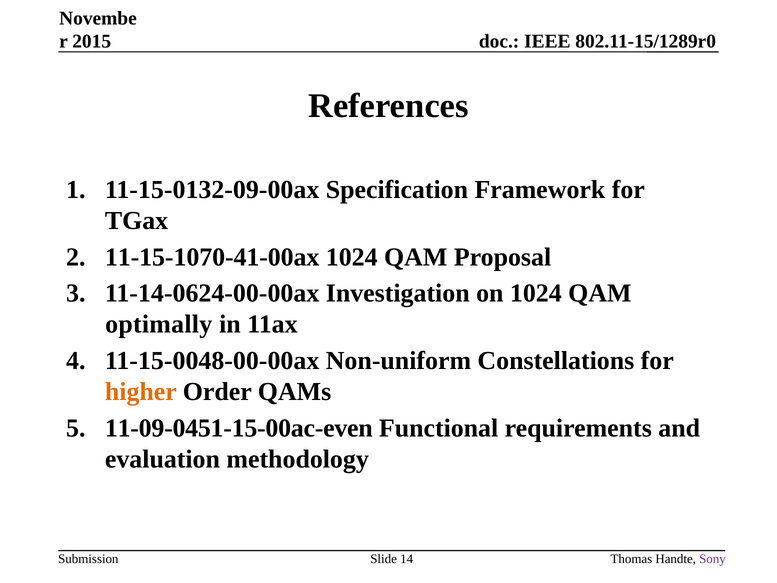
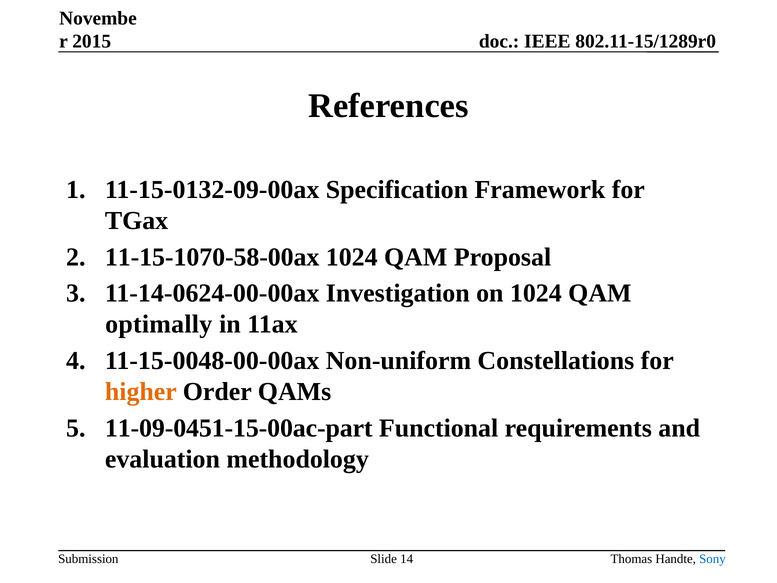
11-15-1070-41-00ax: 11-15-1070-41-00ax -> 11-15-1070-58-00ax (212, 257)
11-09-0451-15-00ac-even: 11-09-0451-15-00ac-even -> 11-09-0451-15-00ac-part (239, 428)
Sony colour: purple -> blue (712, 559)
